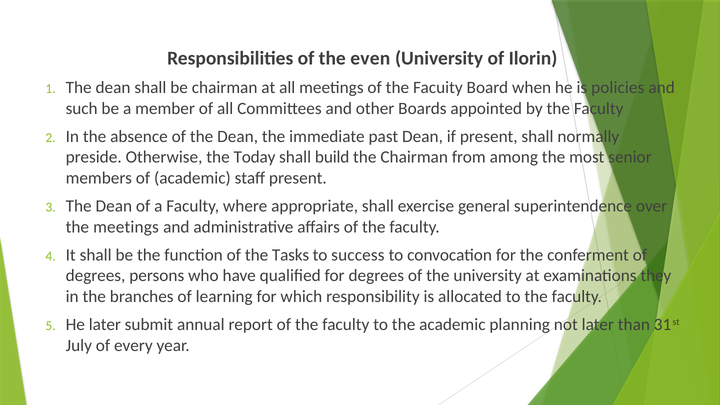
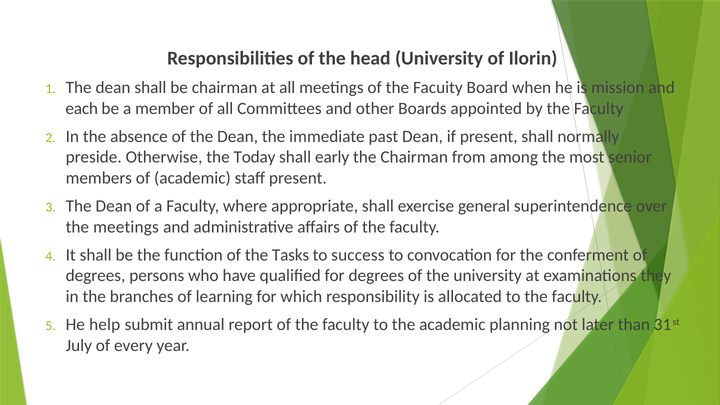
even: even -> head (370, 58)
policies: policies -> mission (618, 88)
such: such -> each (82, 108)
build: build -> early (332, 157)
He later: later -> help (105, 325)
